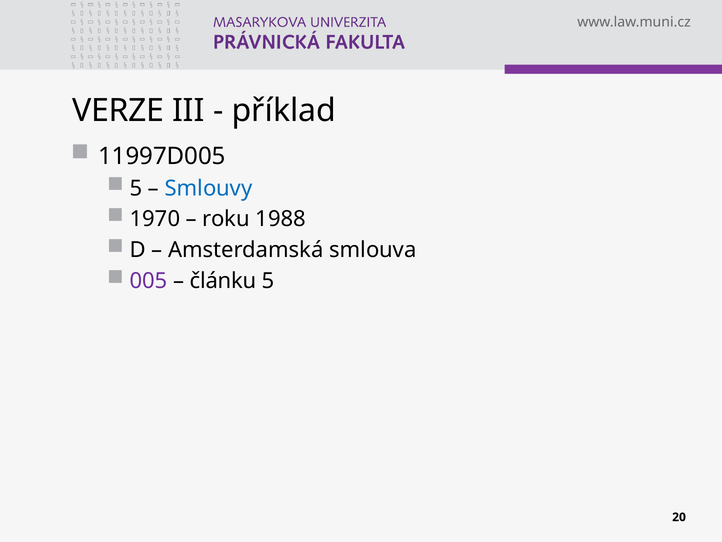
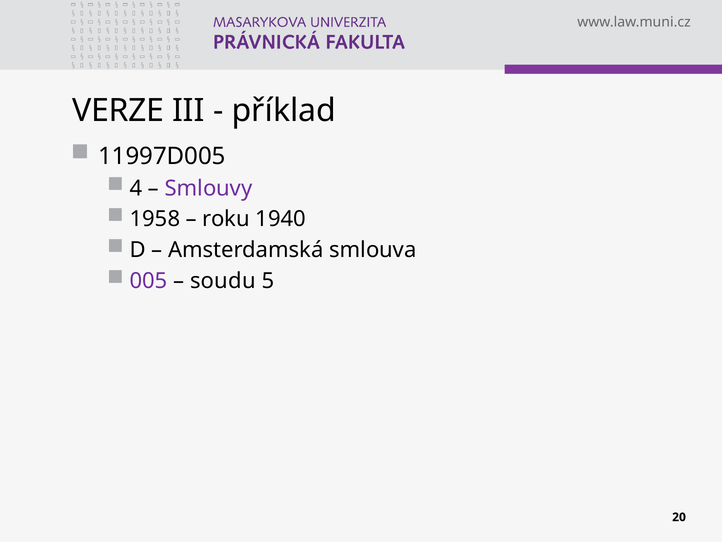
5: 5 -> 4 (136, 188)
Smlouvy colour: blue -> purple (209, 188)
1970: 1970 -> 1958 (155, 219)
1988: 1988 -> 1940 (281, 219)
článku: článku -> soudu (223, 281)
